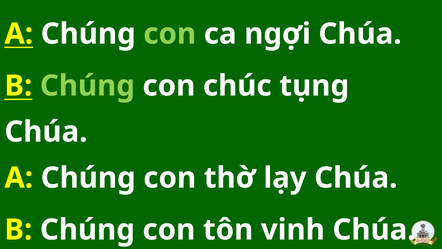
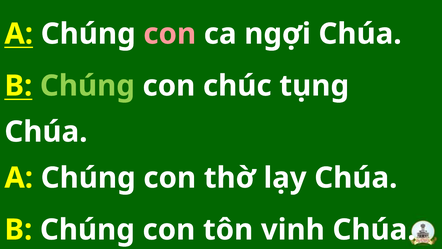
con colour: light green -> pink (170, 34)
